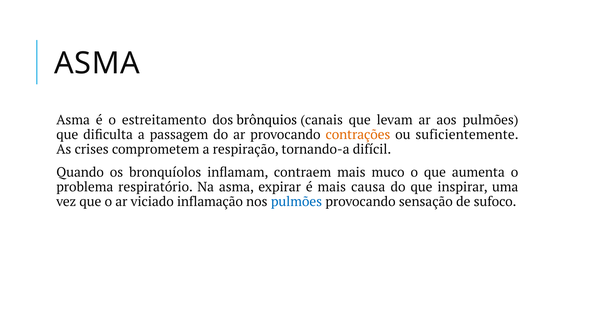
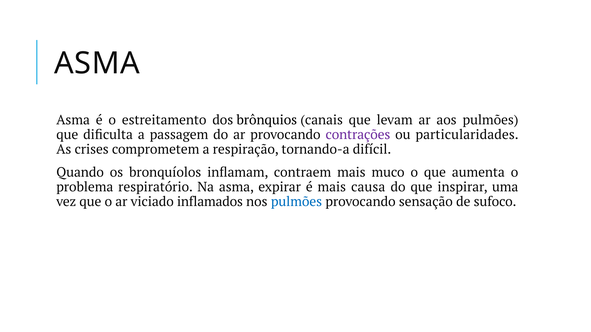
contrações colour: orange -> purple (358, 135)
suficientemente: suficientemente -> particularidades (467, 135)
inflamação: inflamação -> inflamados (210, 202)
